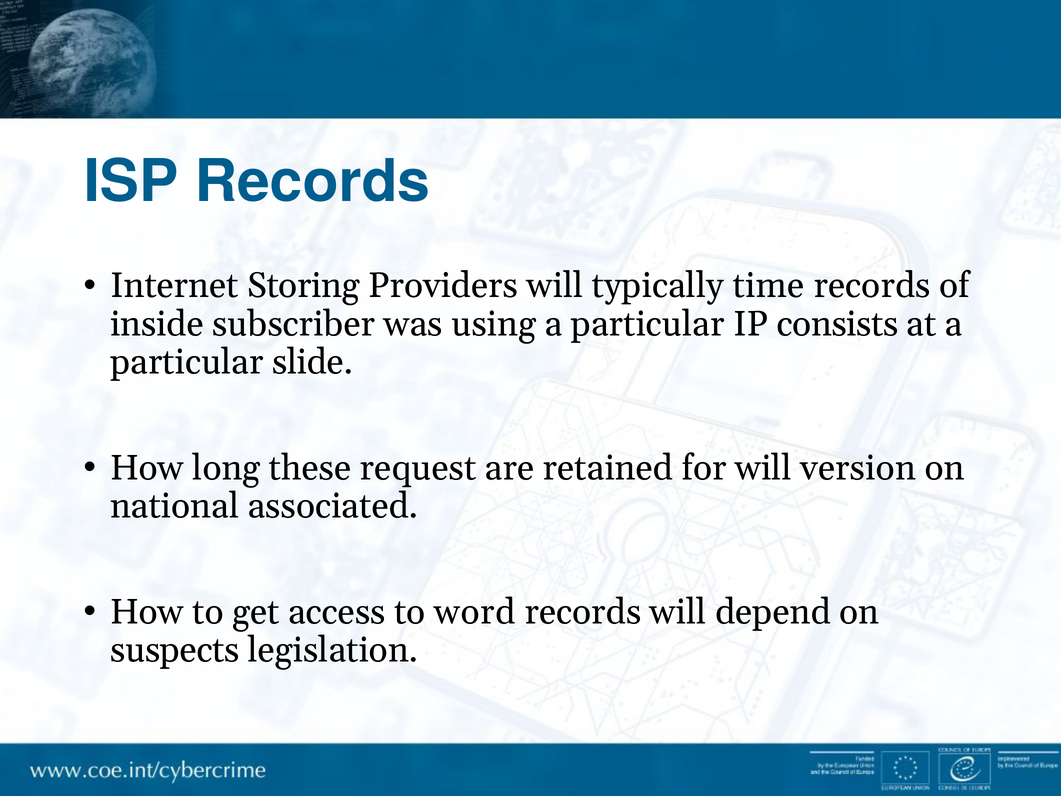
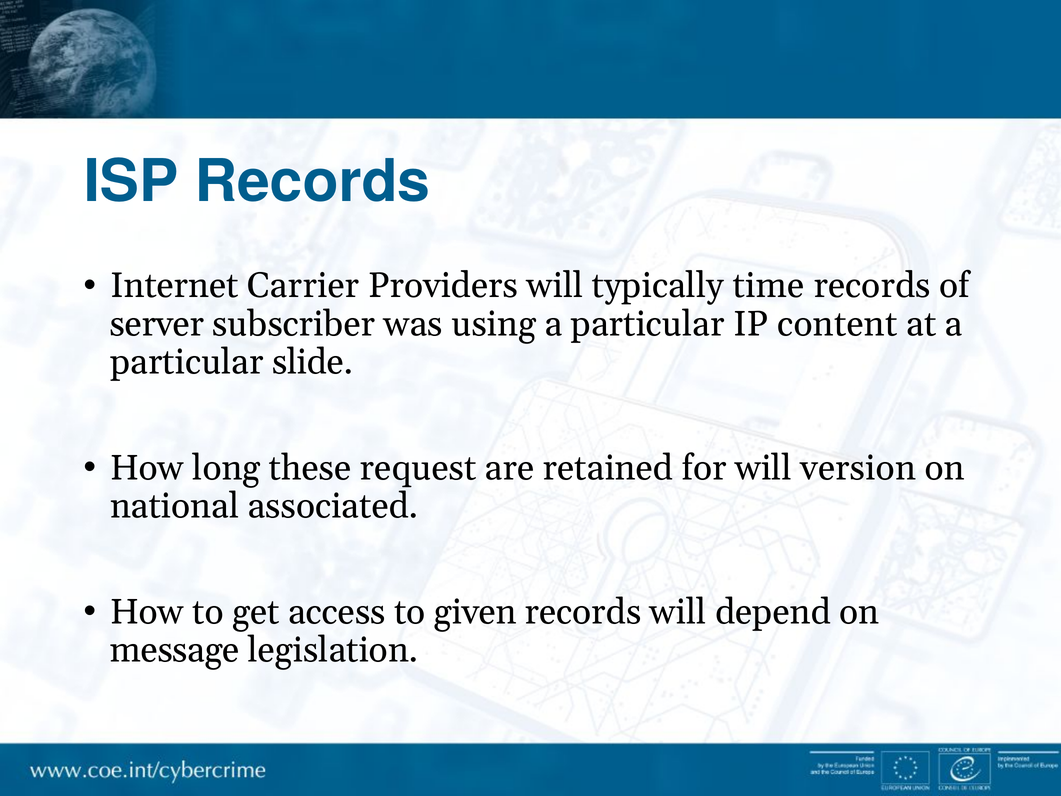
Storing: Storing -> Carrier (303, 286)
inside: inside -> server (157, 324)
consists: consists -> content (837, 324)
word: word -> given (475, 612)
suspects: suspects -> message (175, 650)
